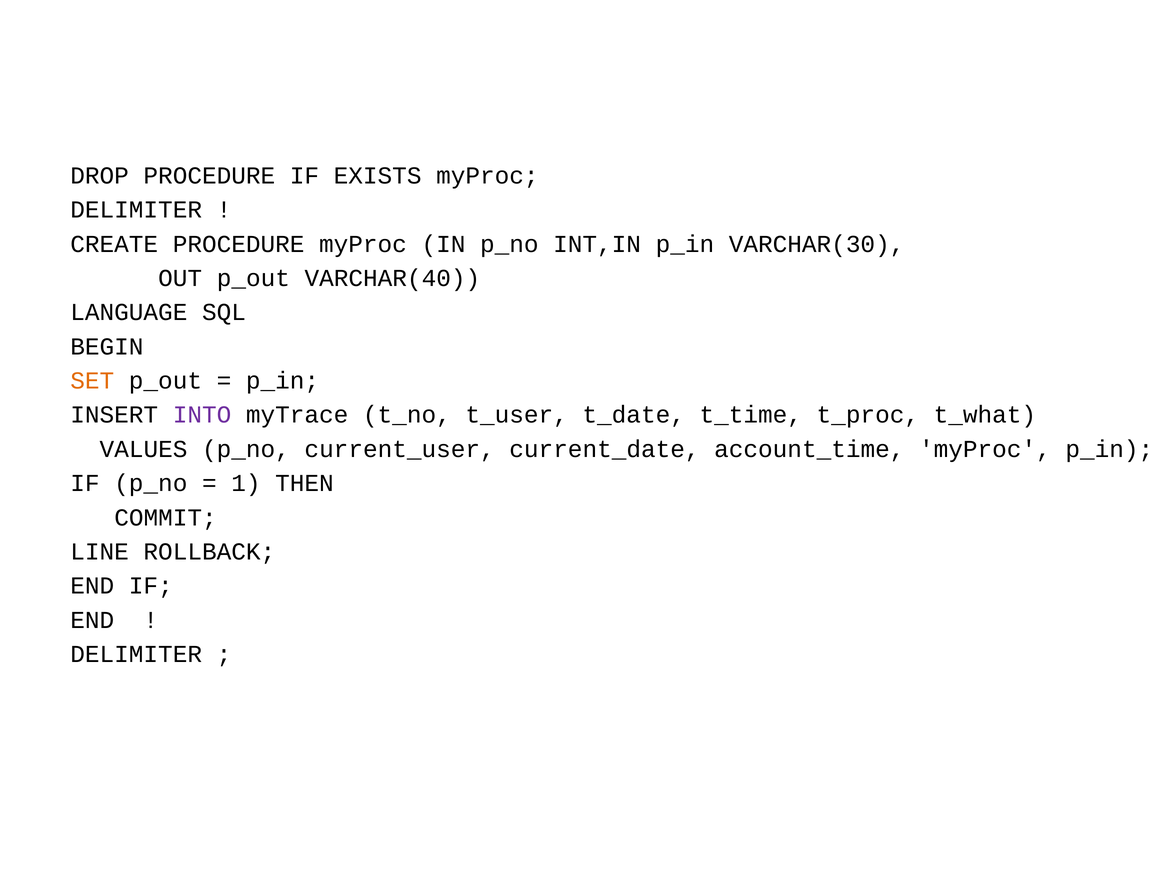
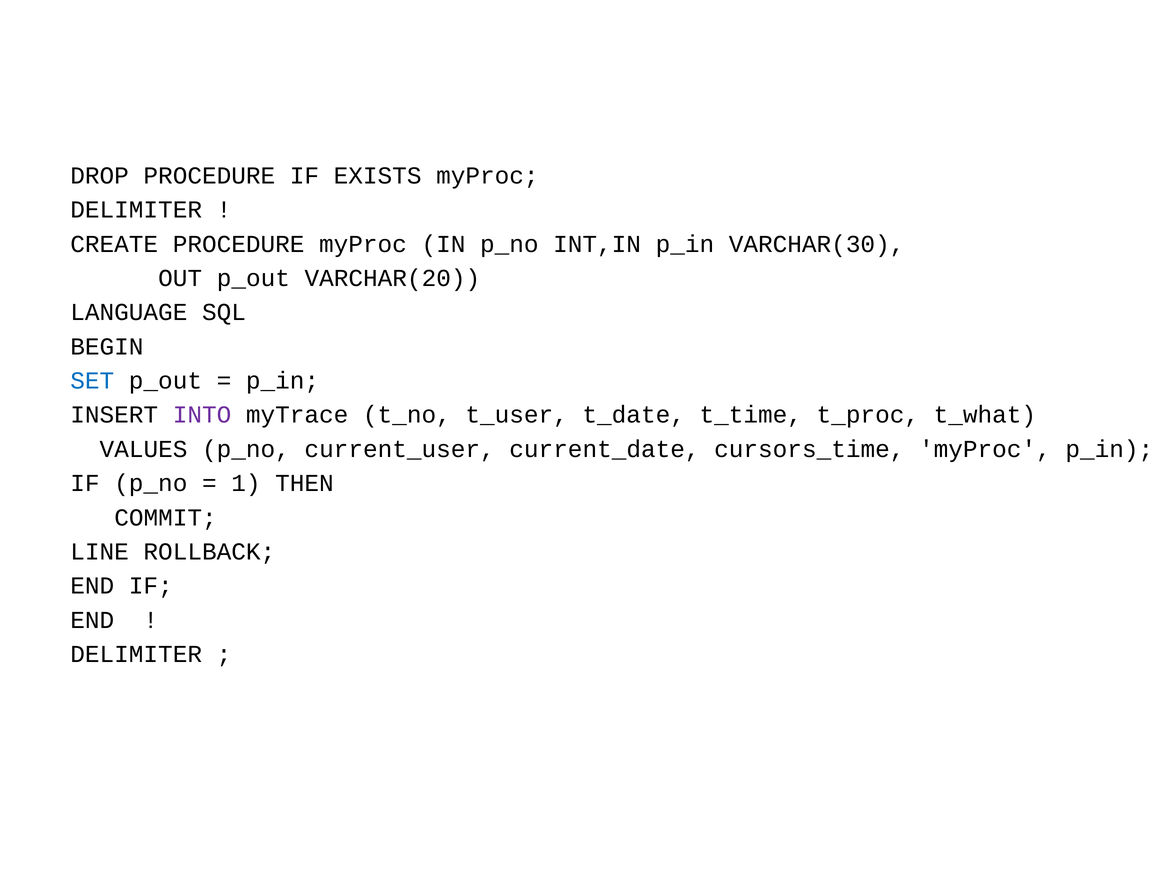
VARCHAR(40: VARCHAR(40 -> VARCHAR(20 (392, 278)
SET colour: orange -> blue (92, 381)
account_time: account_time -> cursors_time (809, 449)
